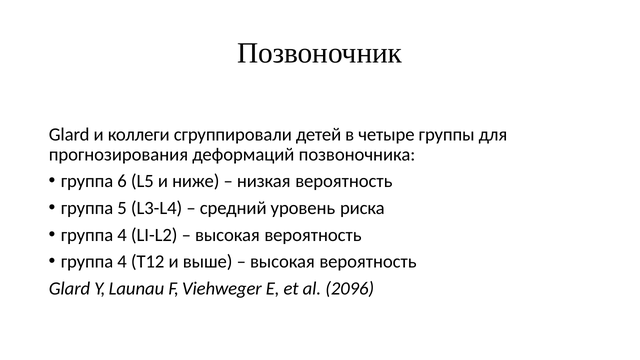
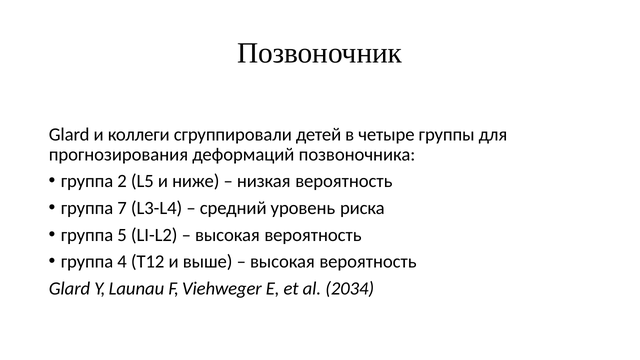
6: 6 -> 2 (122, 181)
5: 5 -> 7 (122, 208)
4: 4 -> 5 (122, 235)
2096: 2096 -> 2034 (350, 288)
